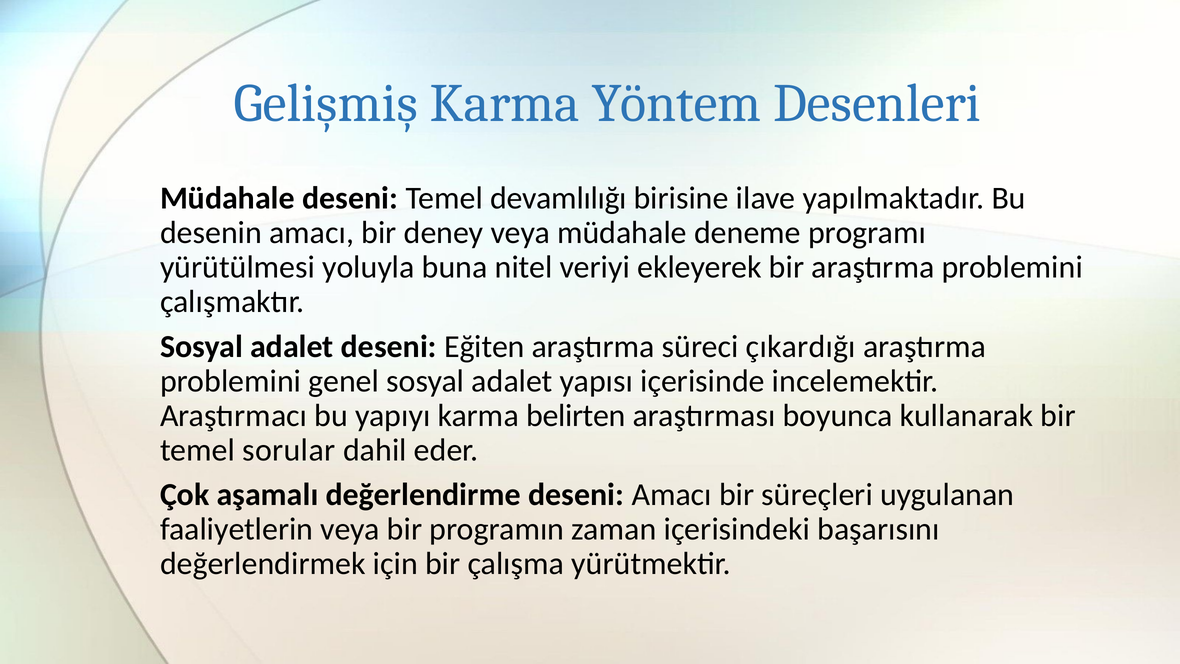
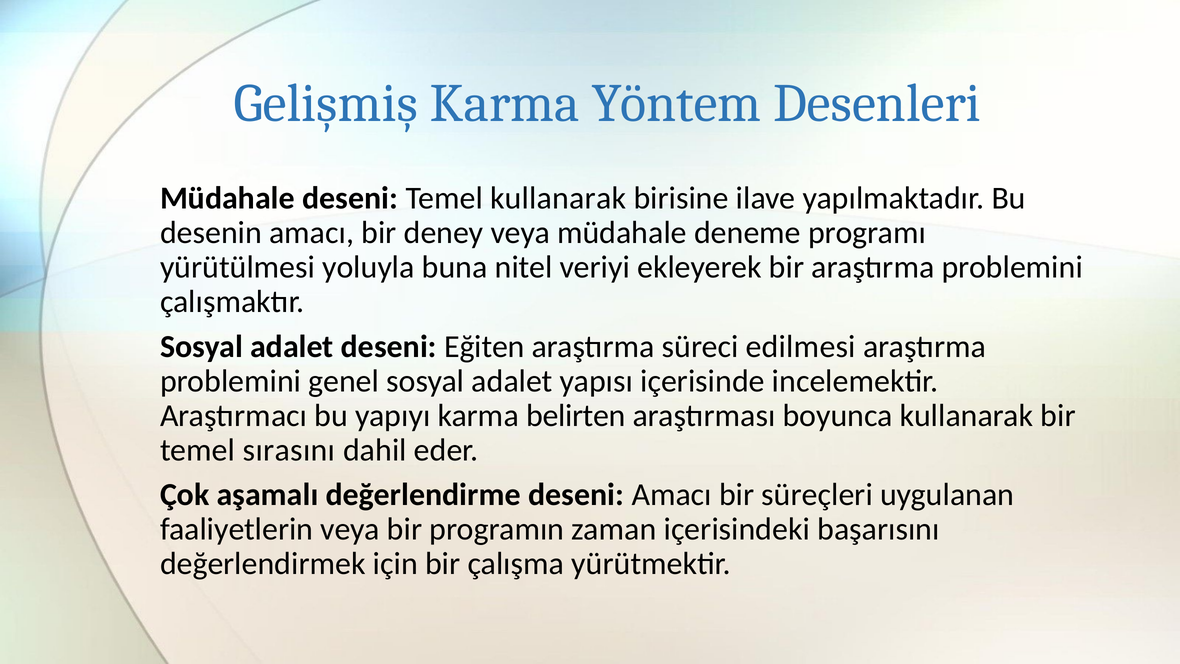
Temel devamlılığı: devamlılığı -> kullanarak (558, 198)
çıkardığı: çıkardığı -> edilmesi (801, 346)
sorular: sorular -> sırasını (289, 450)
